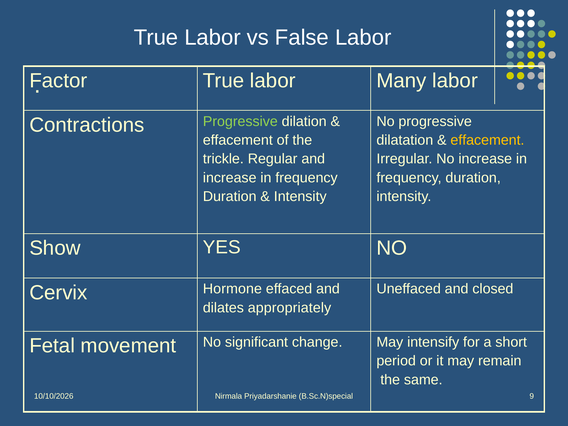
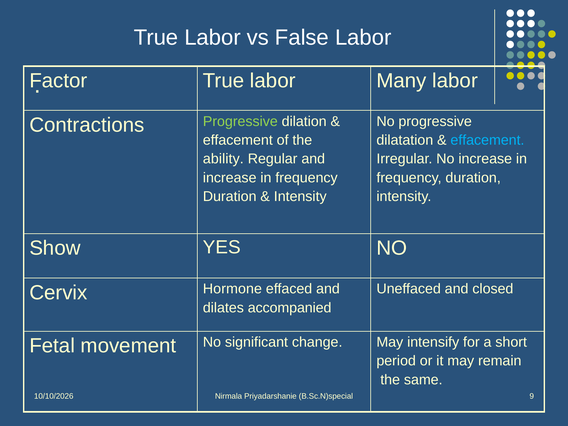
effacement colour: yellow -> light blue (487, 140)
trickle: trickle -> ability (223, 159)
appropriately: appropriately -> accompanied (290, 308)
